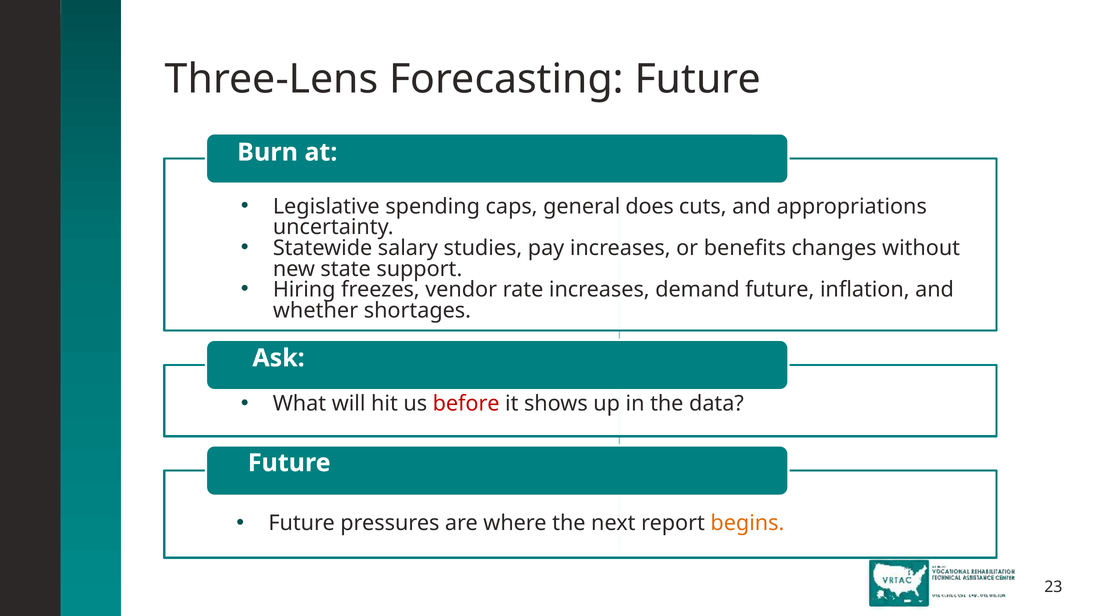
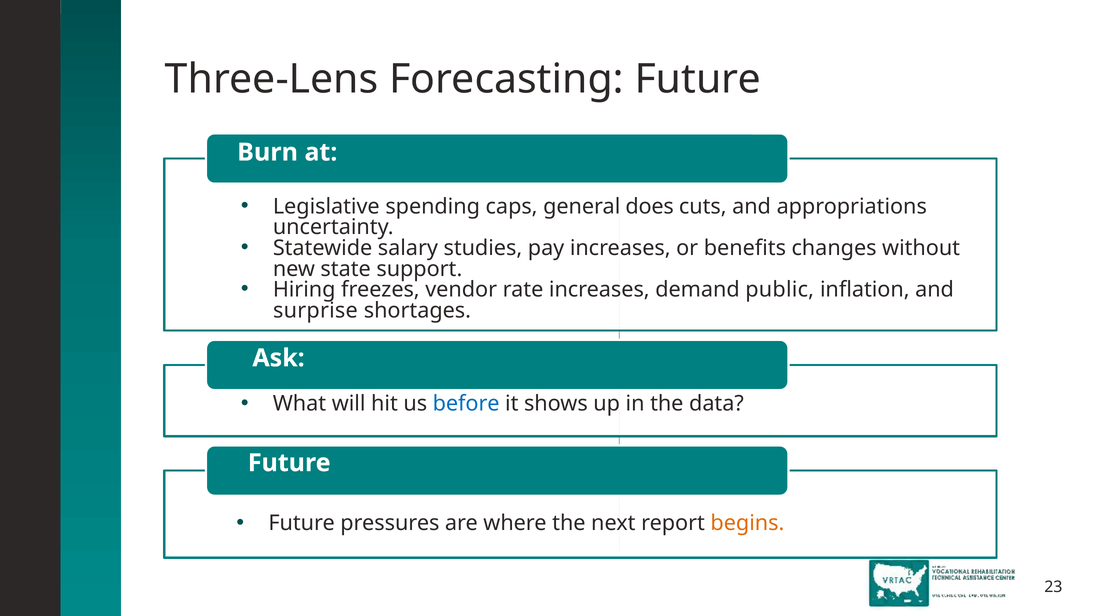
demand future: future -> public (780, 290)
whether: whether -> surprise (315, 310)
before colour: red -> blue (466, 404)
